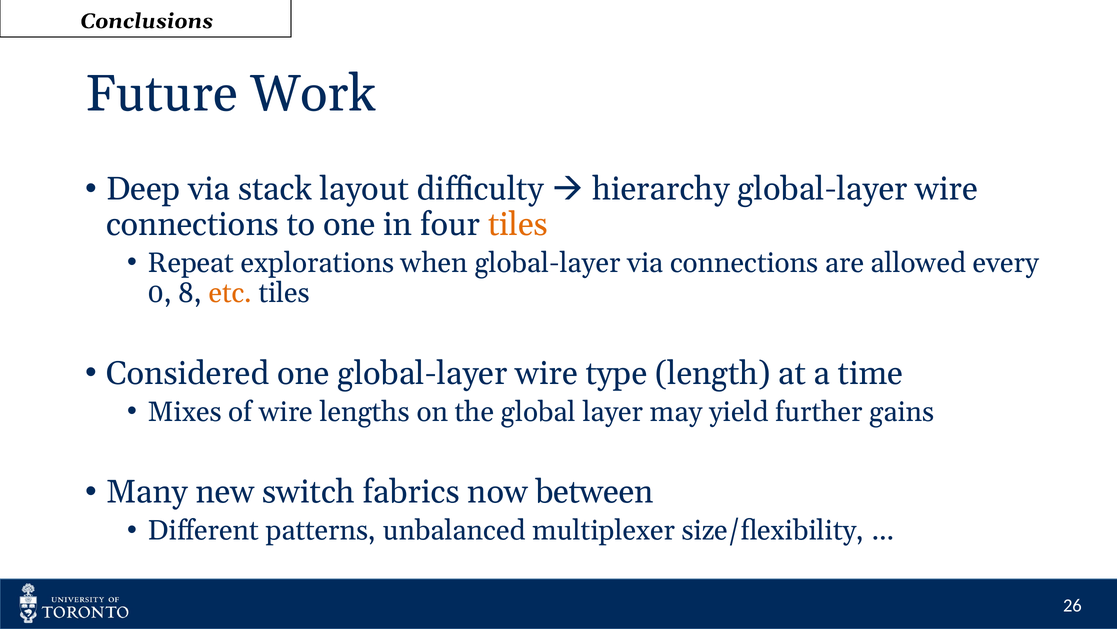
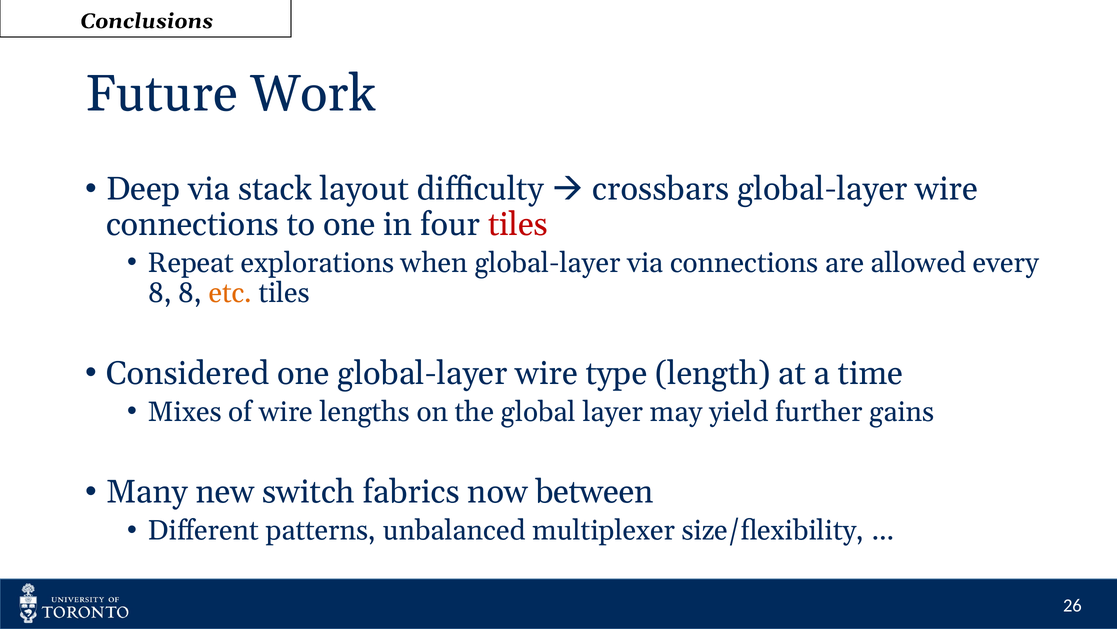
hierarchy: hierarchy -> crossbars (661, 189)
tiles colour: orange -> red (518, 224)
0: 0 -> 8 (160, 293)
